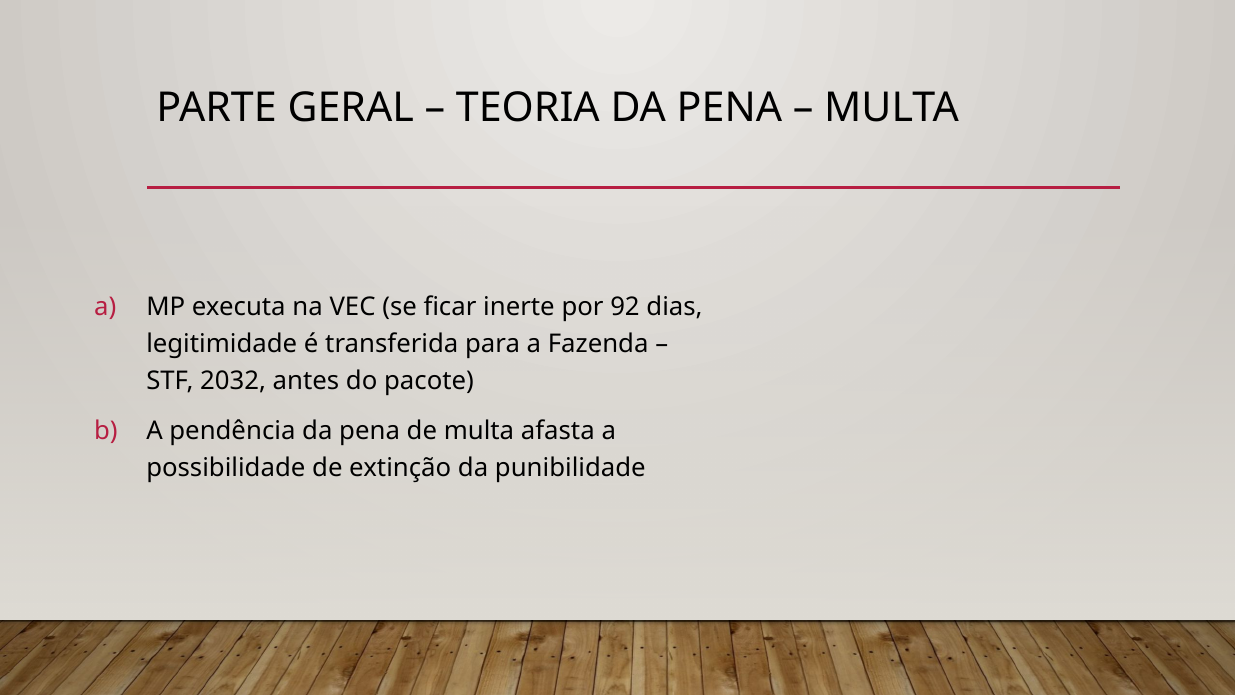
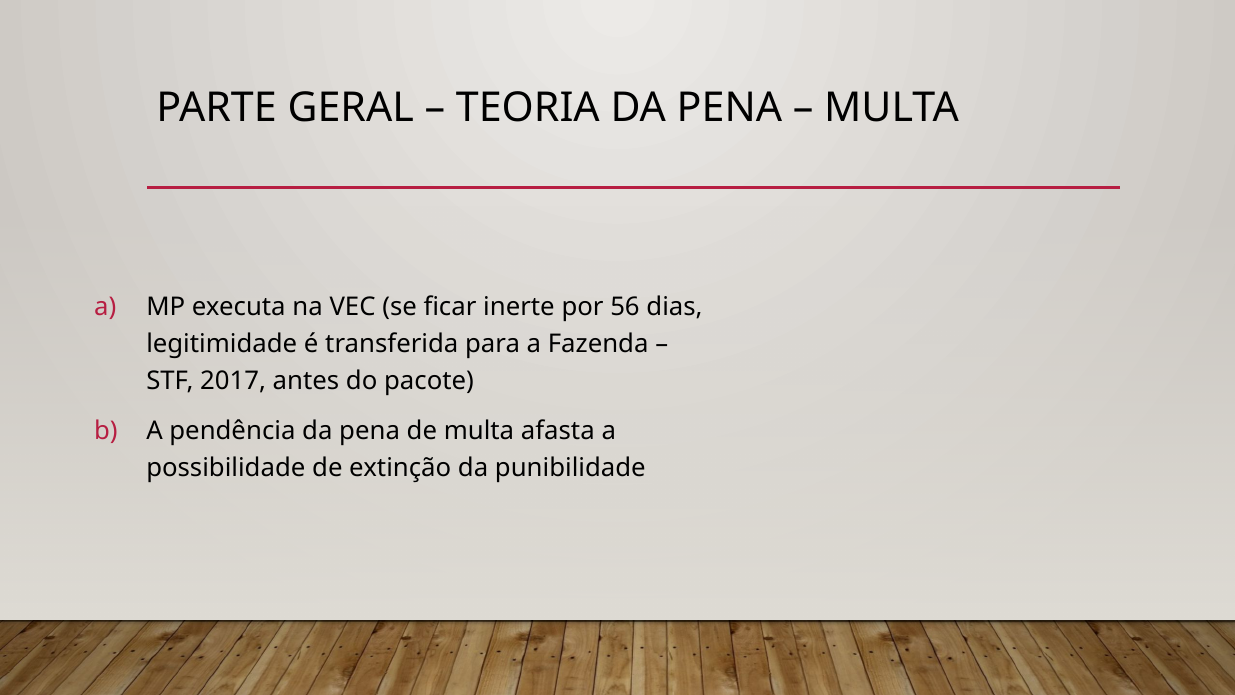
92: 92 -> 56 (625, 307)
2032: 2032 -> 2017 (233, 381)
